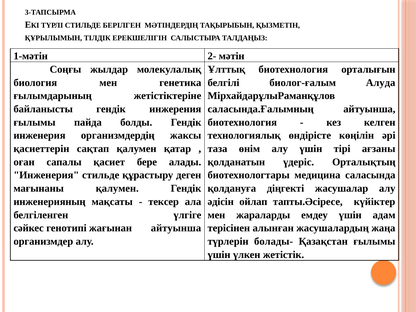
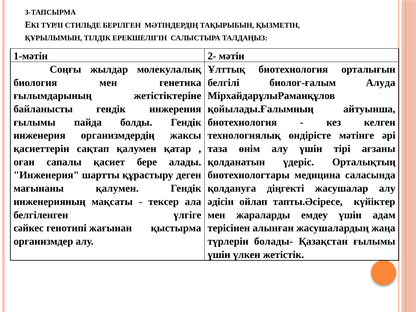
саласында.Ғалымның: саласында.Ғалымның -> қойылады.Ғалымның (261, 109)
көңілін: көңілін -> мәтінге (357, 136)
Инженерия стильде: стильде -> шартты (101, 175)
жағынан айтуынша: айтуынша -> қыстырма (176, 228)
